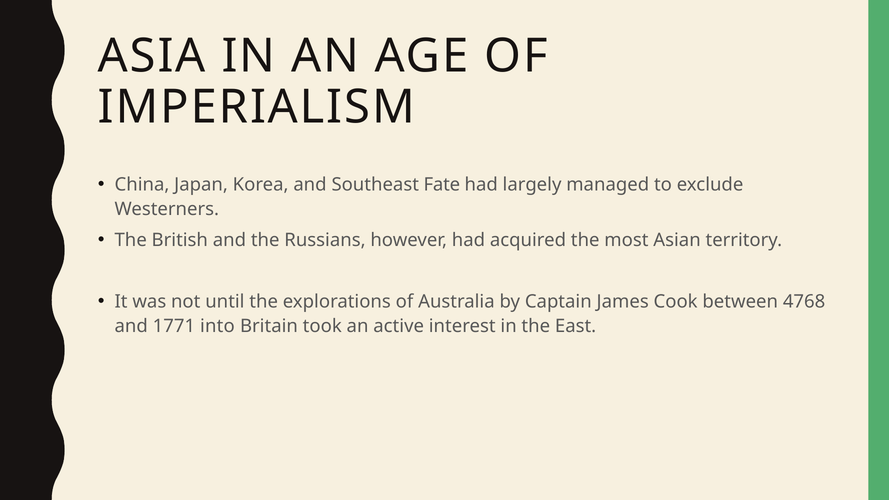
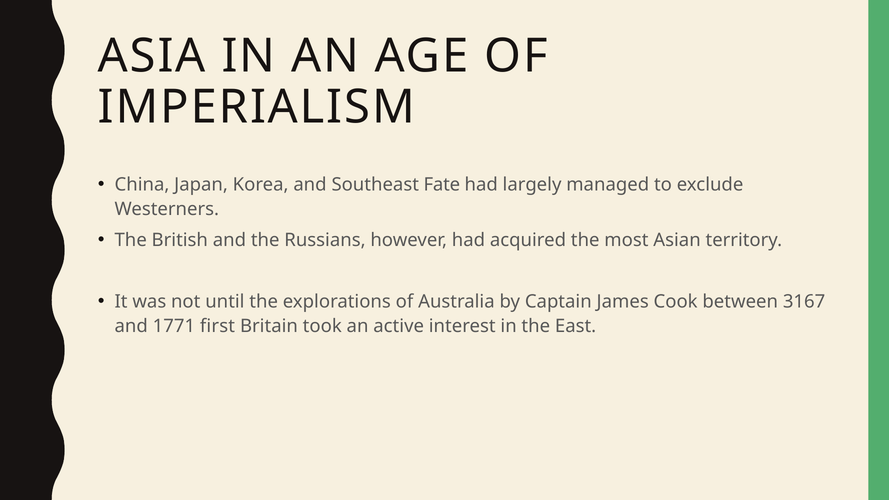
4768: 4768 -> 3167 (804, 302)
into: into -> first (217, 326)
